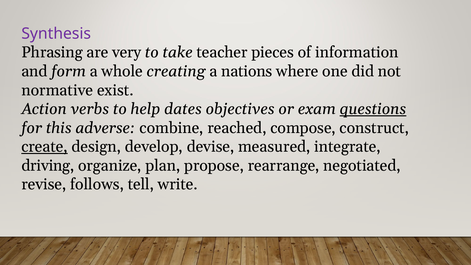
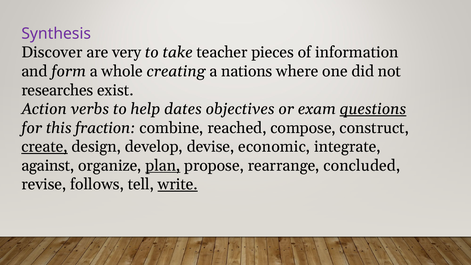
Phrasing: Phrasing -> Discover (52, 52)
normative: normative -> researches (57, 90)
adverse: adverse -> fraction (106, 128)
measured: measured -> economic (274, 147)
driving: driving -> against (48, 166)
plan underline: none -> present (163, 166)
negotiated: negotiated -> concluded (362, 166)
write underline: none -> present (178, 184)
